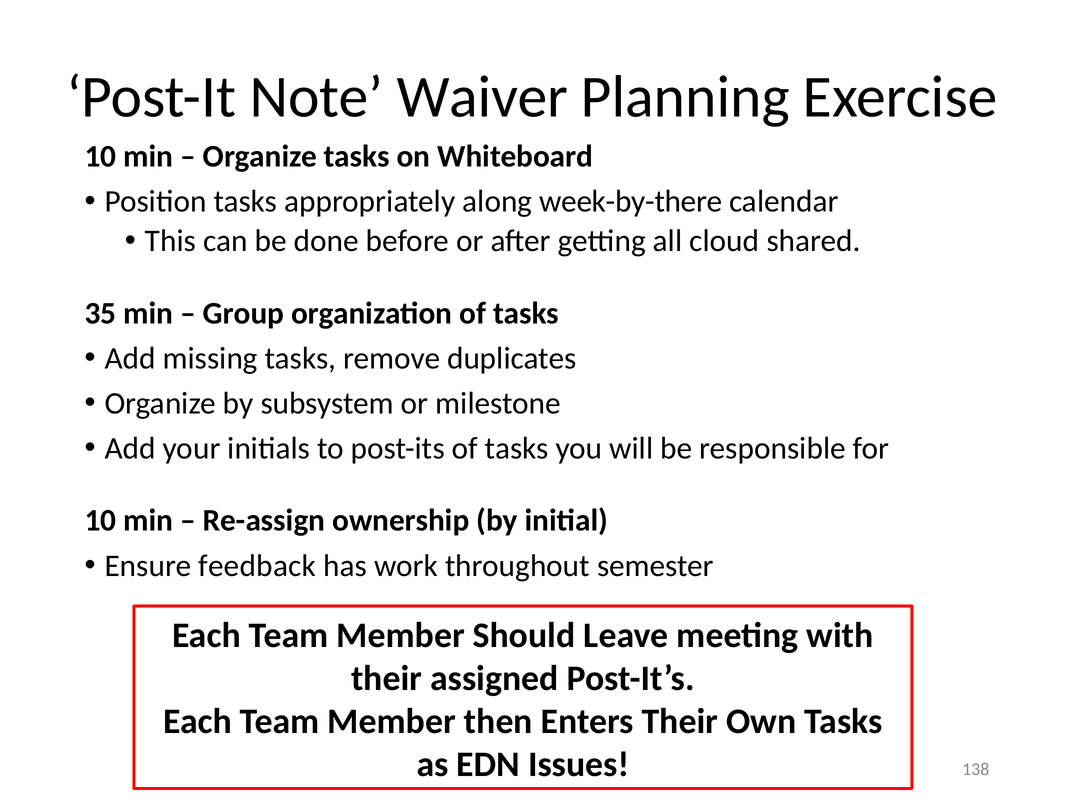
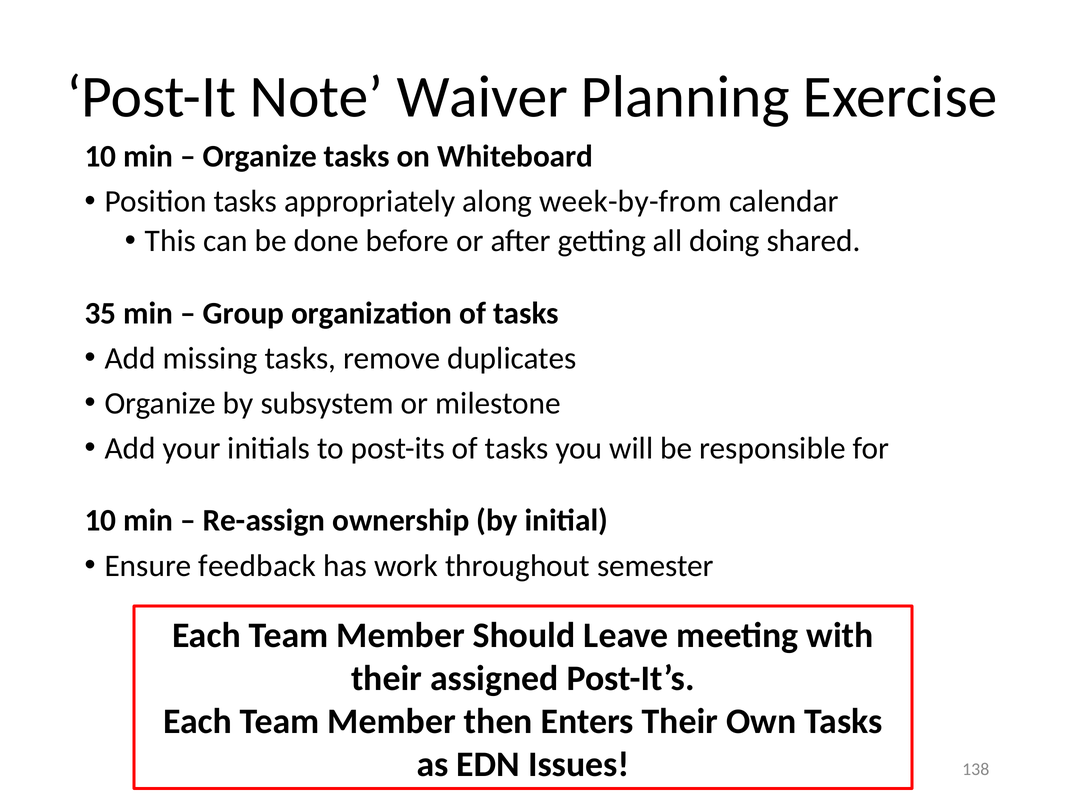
week-by-there: week-by-there -> week-by-from (631, 201)
cloud: cloud -> doing (725, 241)
